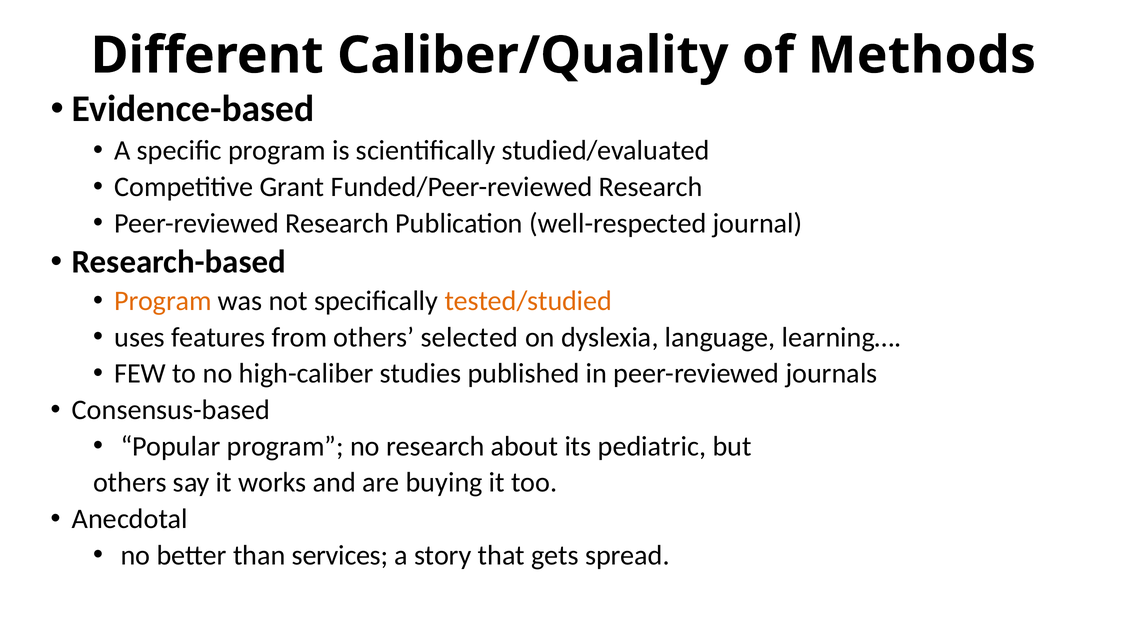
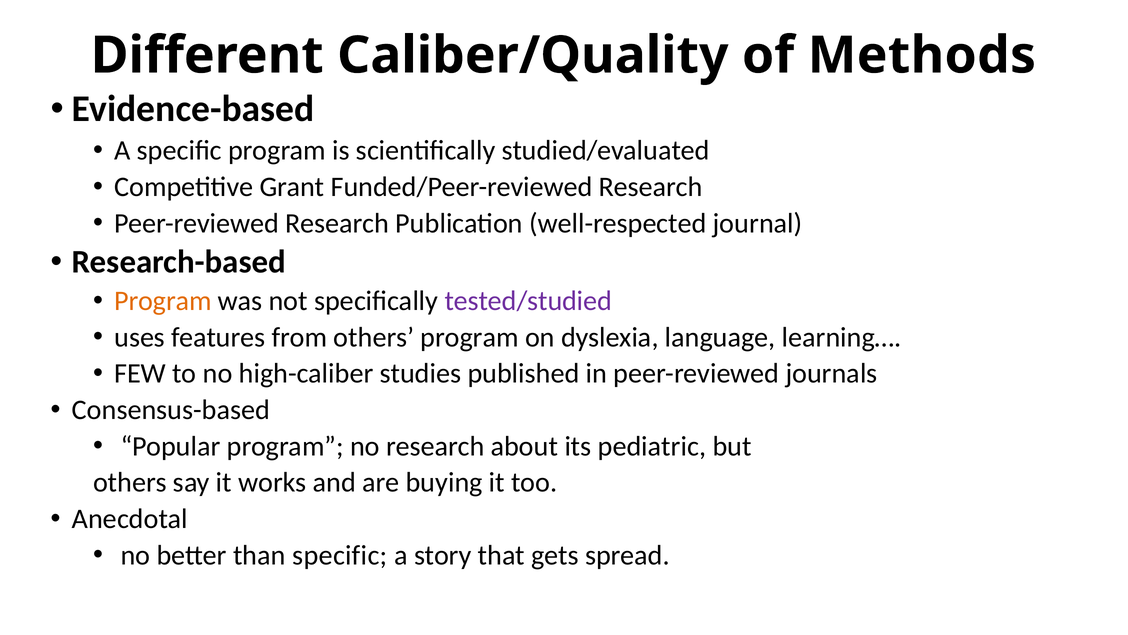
tested/studied colour: orange -> purple (528, 301)
others selected: selected -> program (470, 337)
than services: services -> specific (340, 555)
